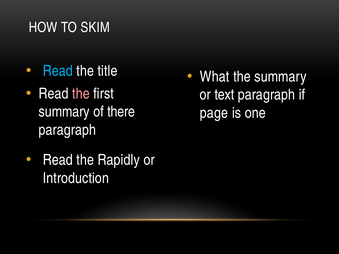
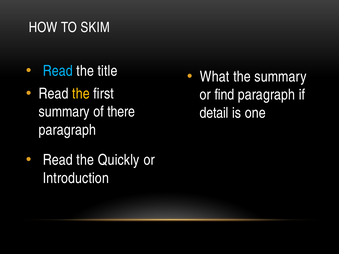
the colour: pink -> yellow (81, 94)
text: text -> find (224, 95)
page: page -> detail (214, 113)
Rapidly: Rapidly -> Quickly (119, 160)
